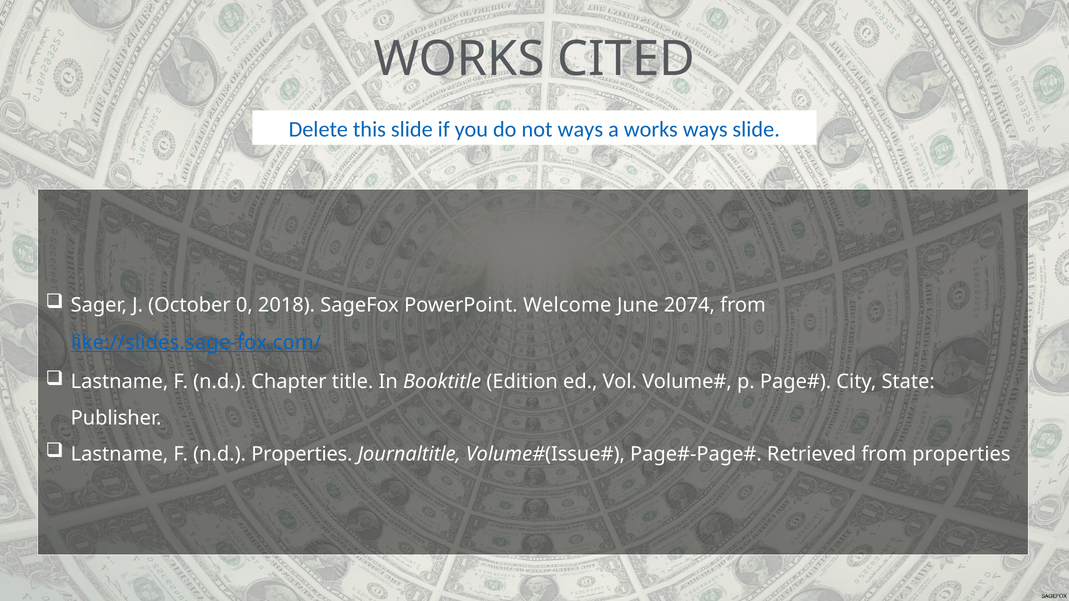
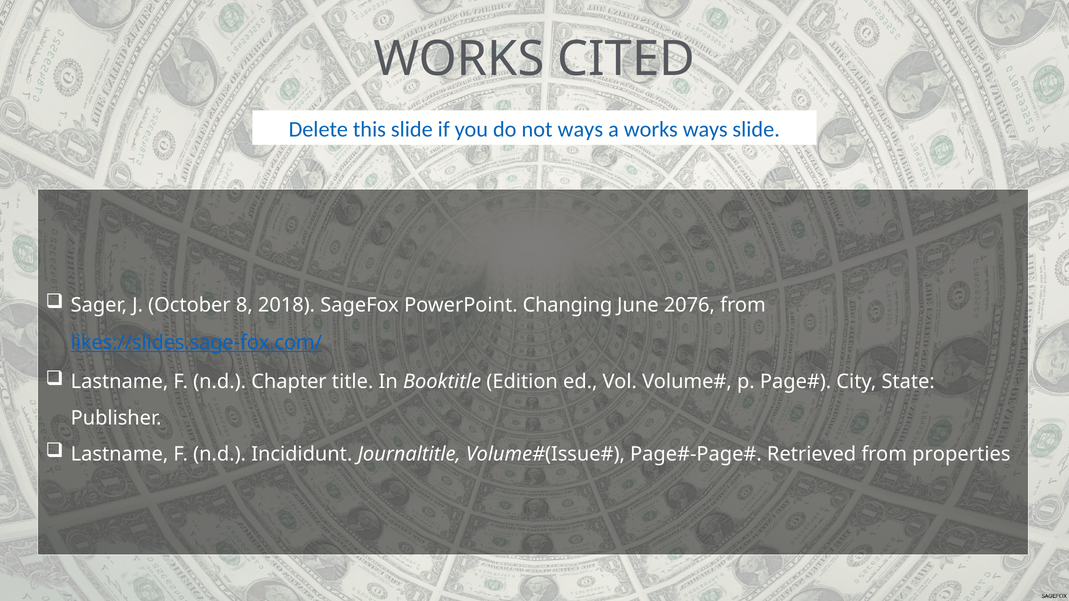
0: 0 -> 8 (244, 305)
Welcome: Welcome -> Changing (567, 305)
2074: 2074 -> 2076 (689, 305)
like://slides.sage-fox.com/: like://slides.sage-fox.com/ -> likes://slides.sage-fox.com/ (196, 343)
n.d Properties: Properties -> Incididunt (302, 454)
